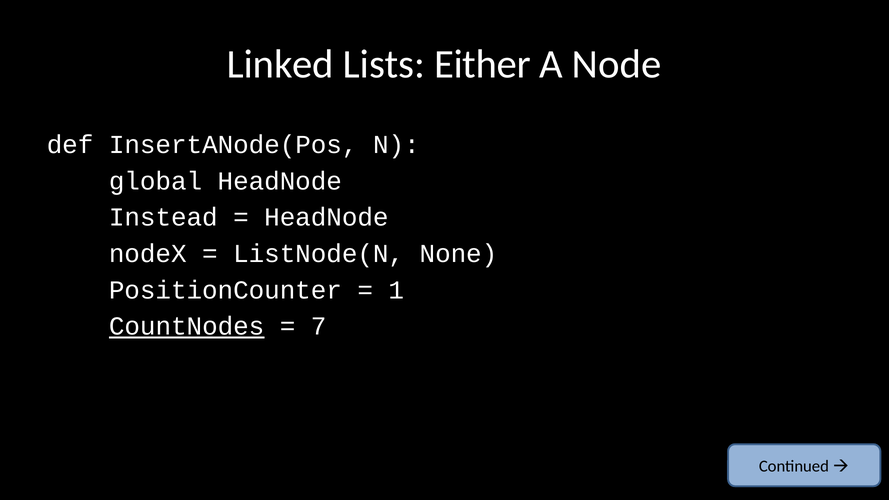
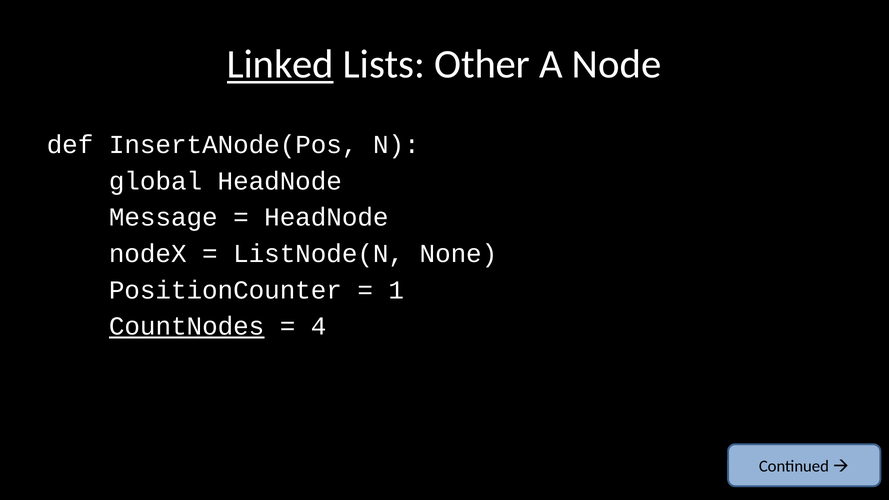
Linked underline: none -> present (280, 65)
Either: Either -> Other (482, 65)
Instead: Instead -> Message (163, 217)
7: 7 -> 4 (319, 326)
